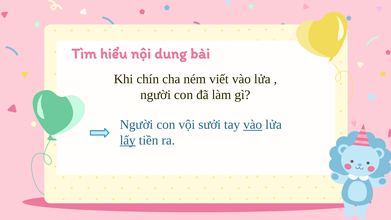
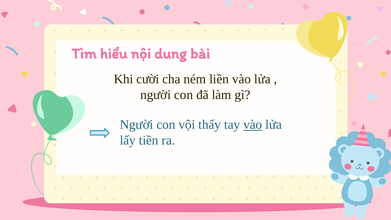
chín: chín -> cười (148, 79)
viết: viết -> liền (219, 79)
sưởi: sưởi -> thấy (210, 125)
lấy underline: present -> none (128, 140)
